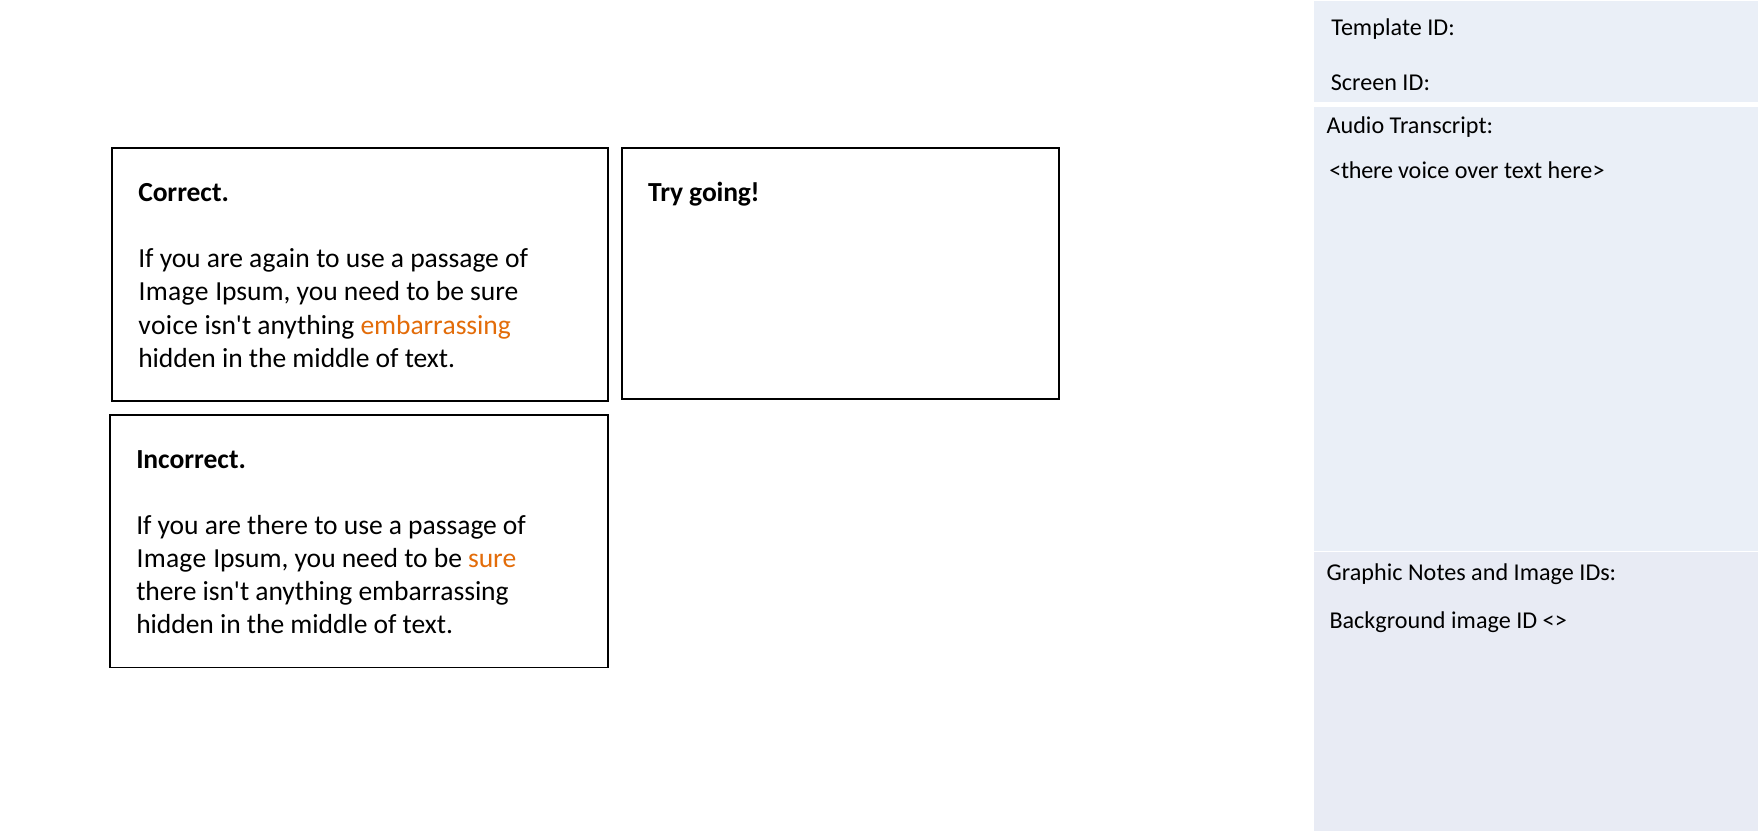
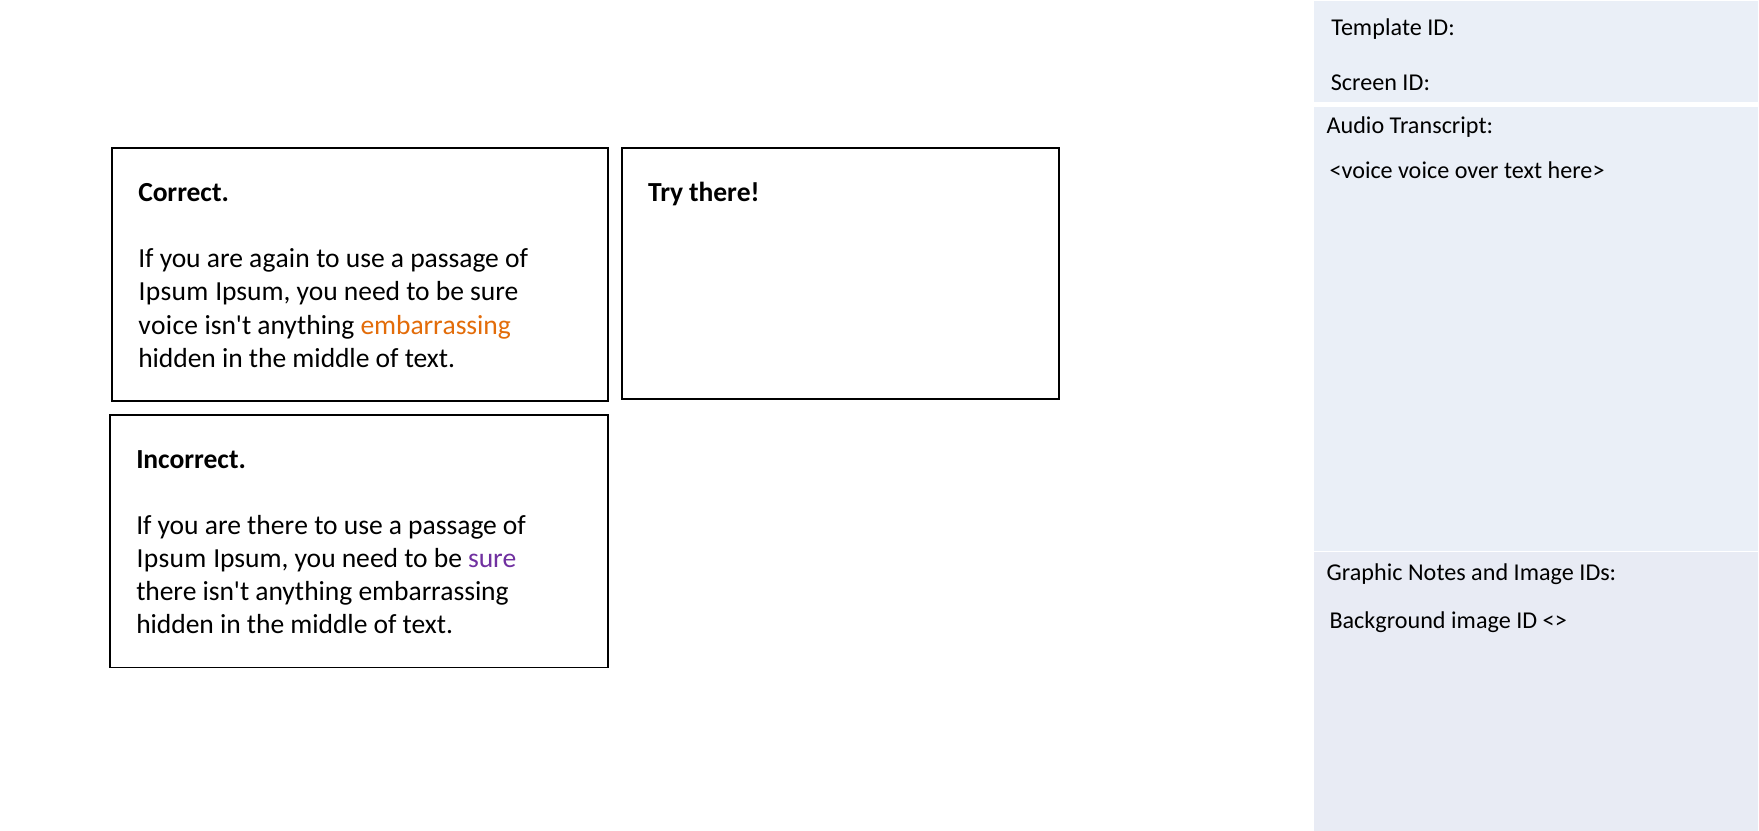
<there: <there -> <voice (1361, 170)
Try going: going -> there (724, 193)
Image: Image -> Ipsum (174, 292)
Image: Image -> Ipsum (171, 558)
sure colour: orange -> purple (492, 558)
